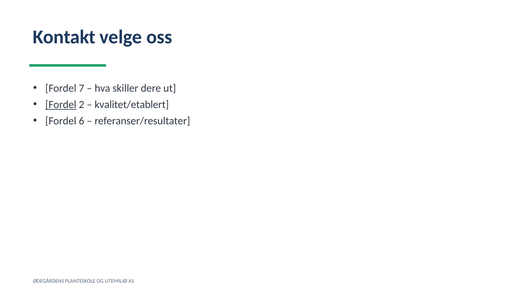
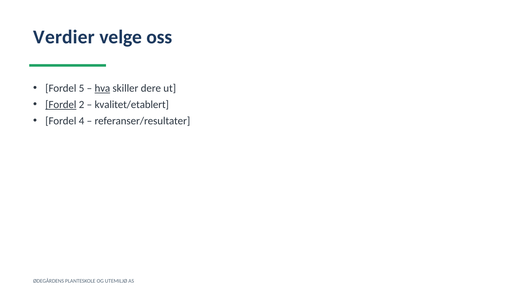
Kontakt: Kontakt -> Verdier (64, 37)
7: 7 -> 5 (82, 88)
hva underline: none -> present (102, 88)
6: 6 -> 4 (82, 121)
